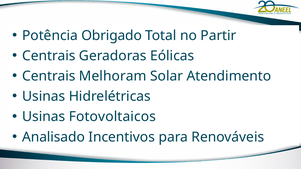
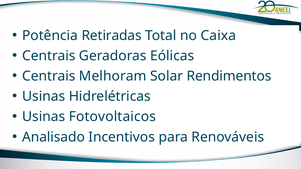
Obrigado: Obrigado -> Retiradas (112, 36)
Partir: Partir -> Caixa (218, 36)
Atendimento: Atendimento -> Rendimentos (229, 76)
